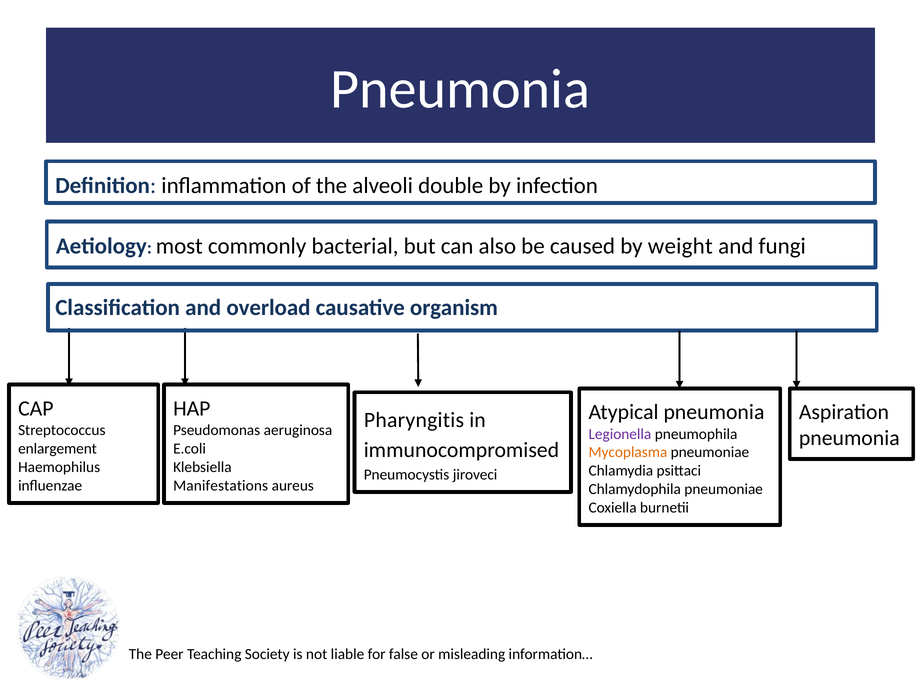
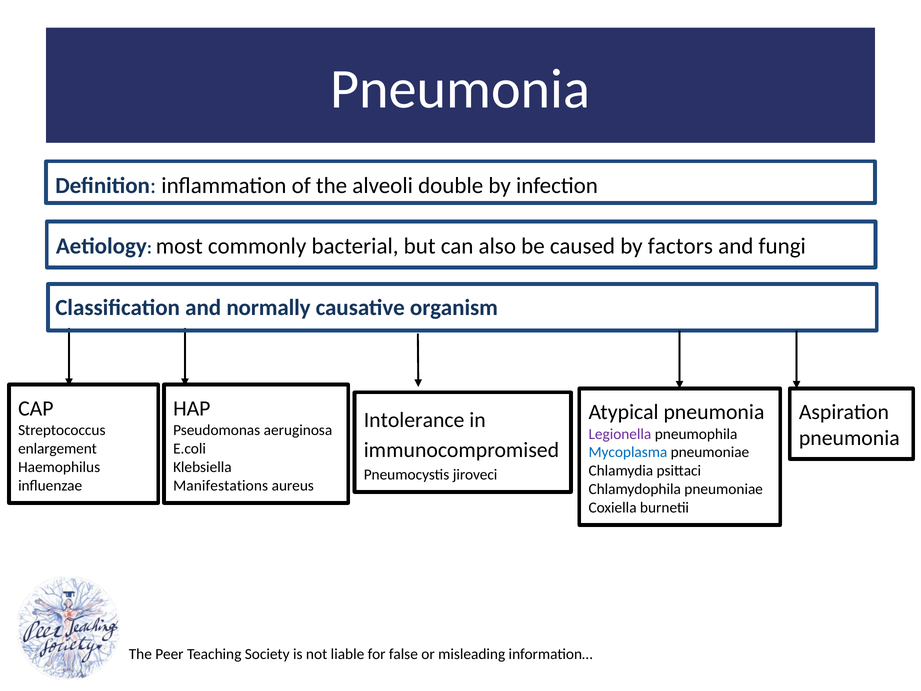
weight: weight -> factors (680, 246)
overload: overload -> normally (268, 307)
Pharyngitis: Pharyngitis -> Intolerance (414, 420)
Mycoplasma colour: orange -> blue (628, 452)
